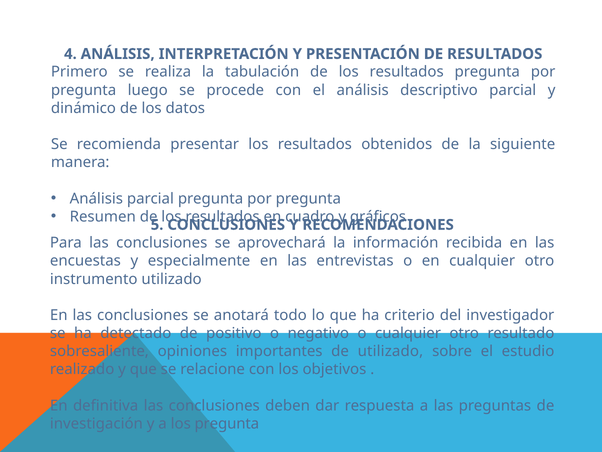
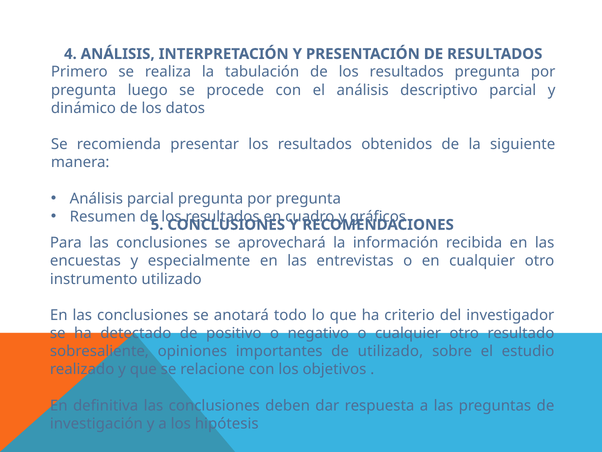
los pregunta: pregunta -> hipótesis (227, 423)
